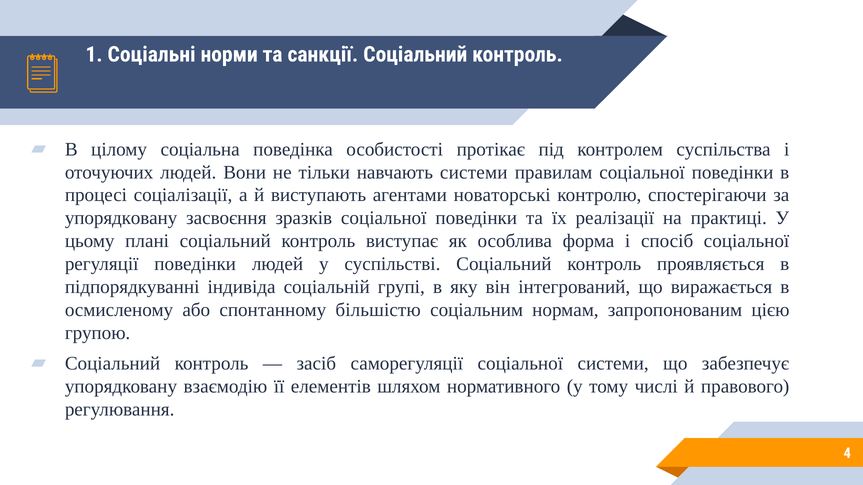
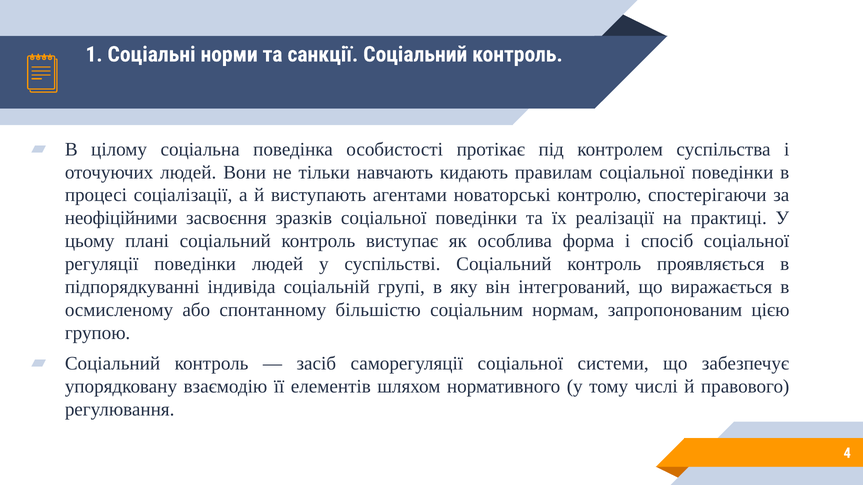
навчають системи: системи -> кидають (474, 172)
упорядковану: упорядковану -> неофіційними (121, 218)
